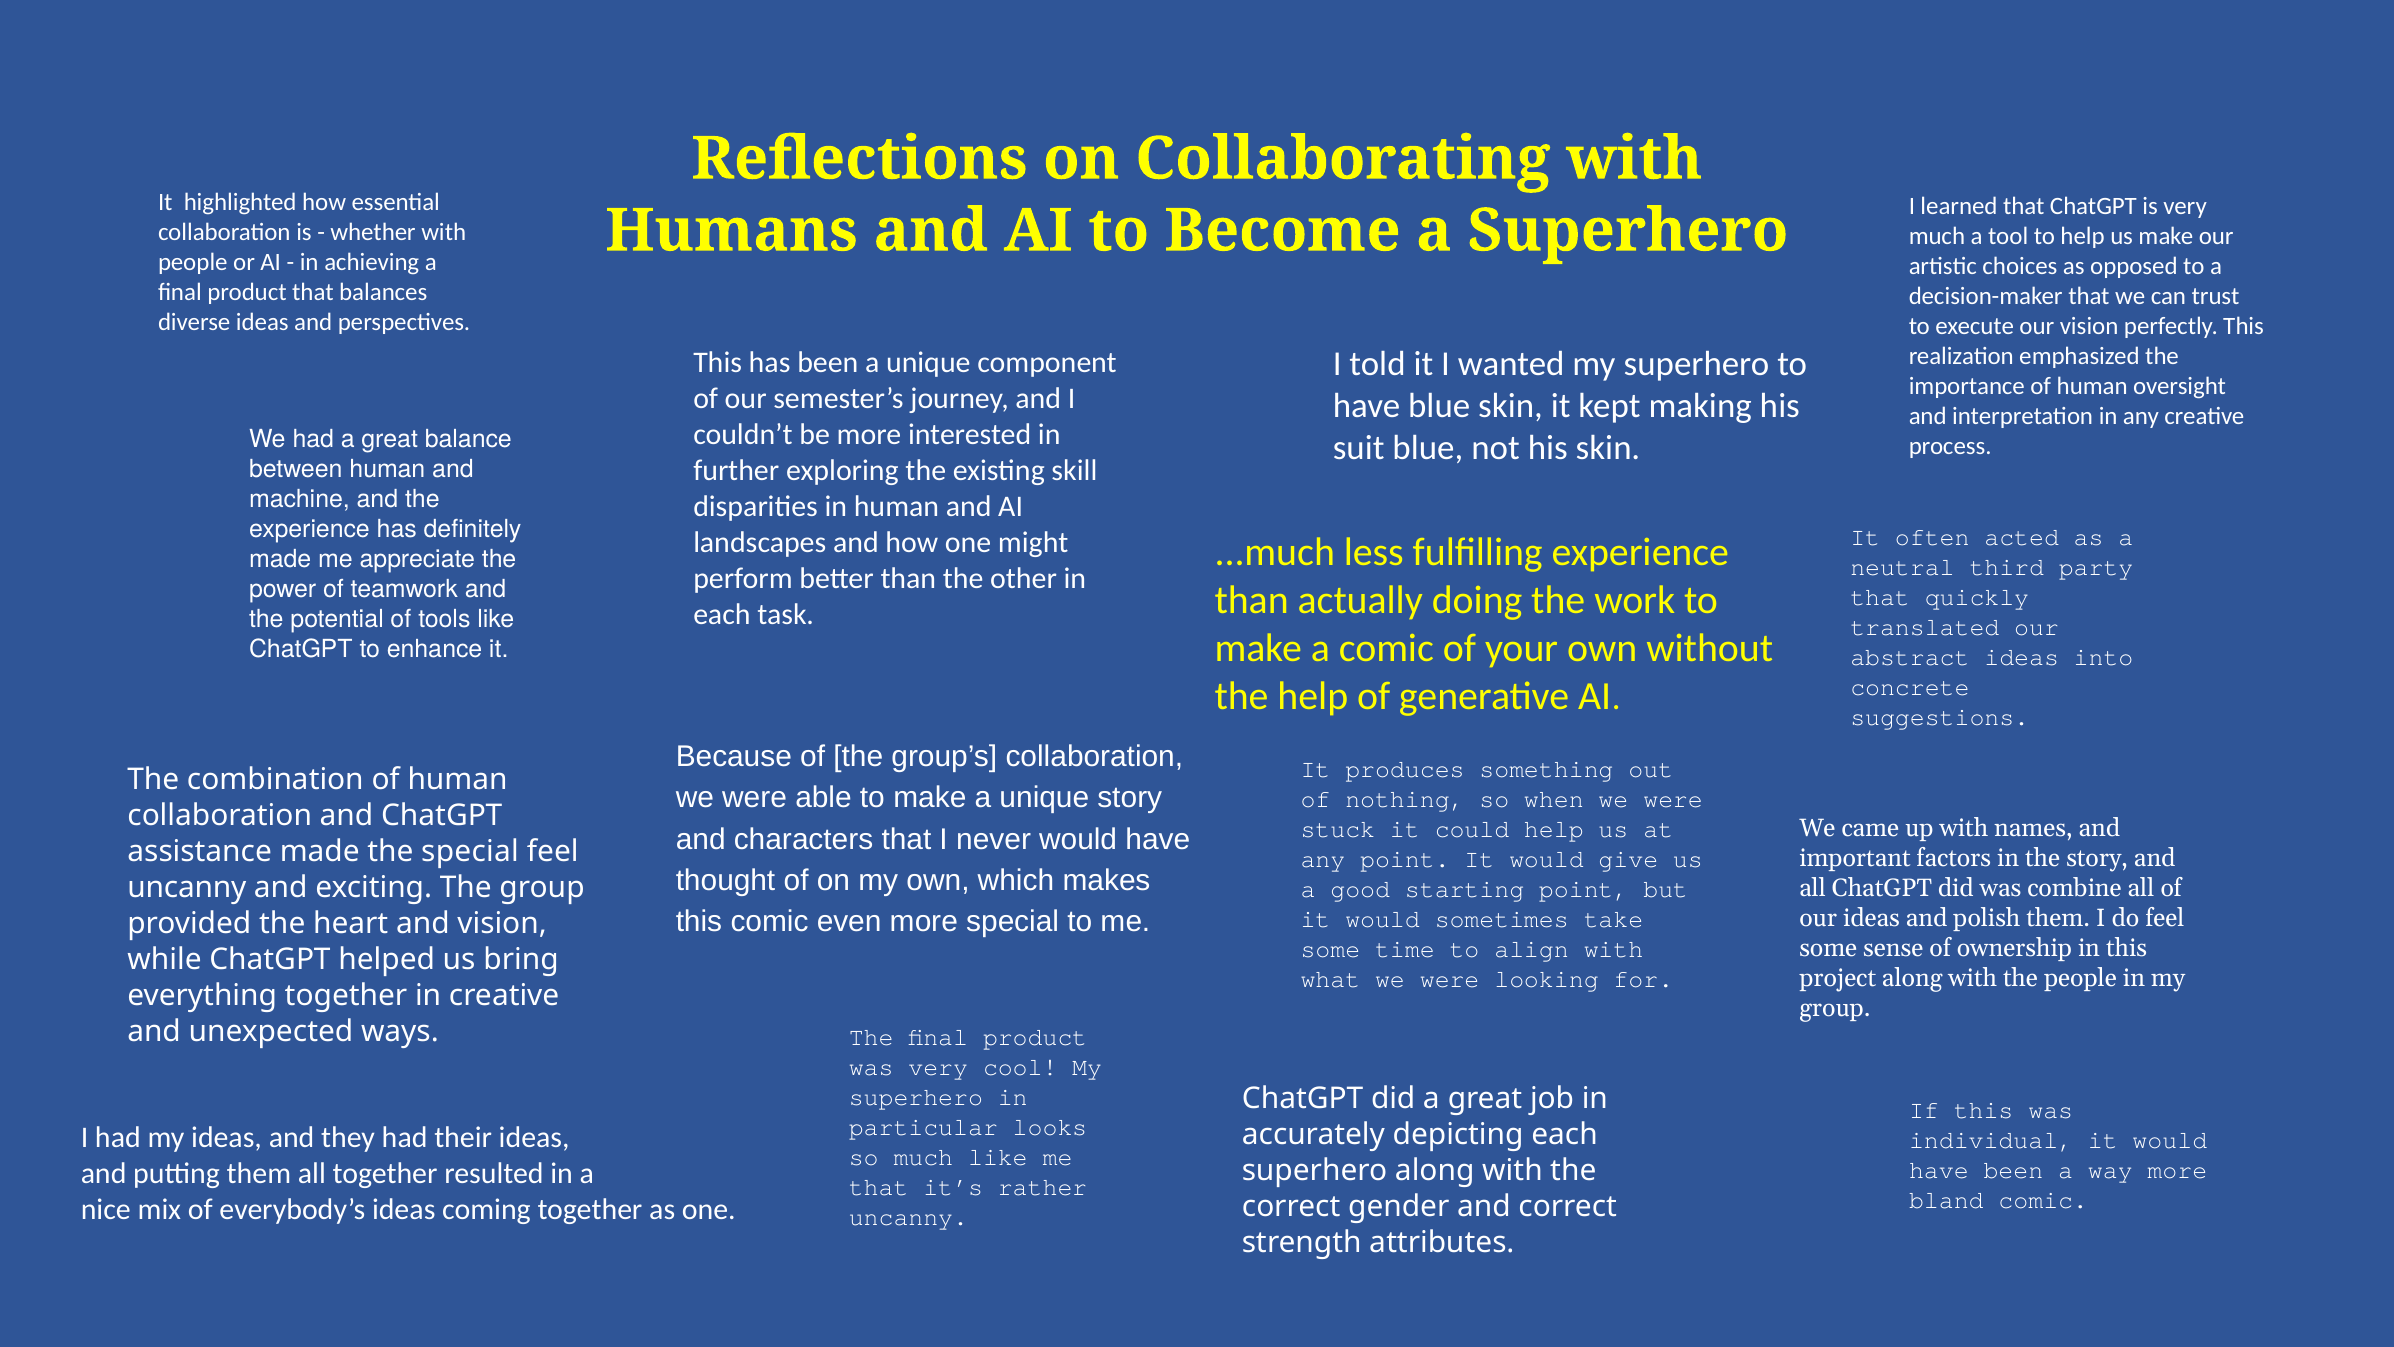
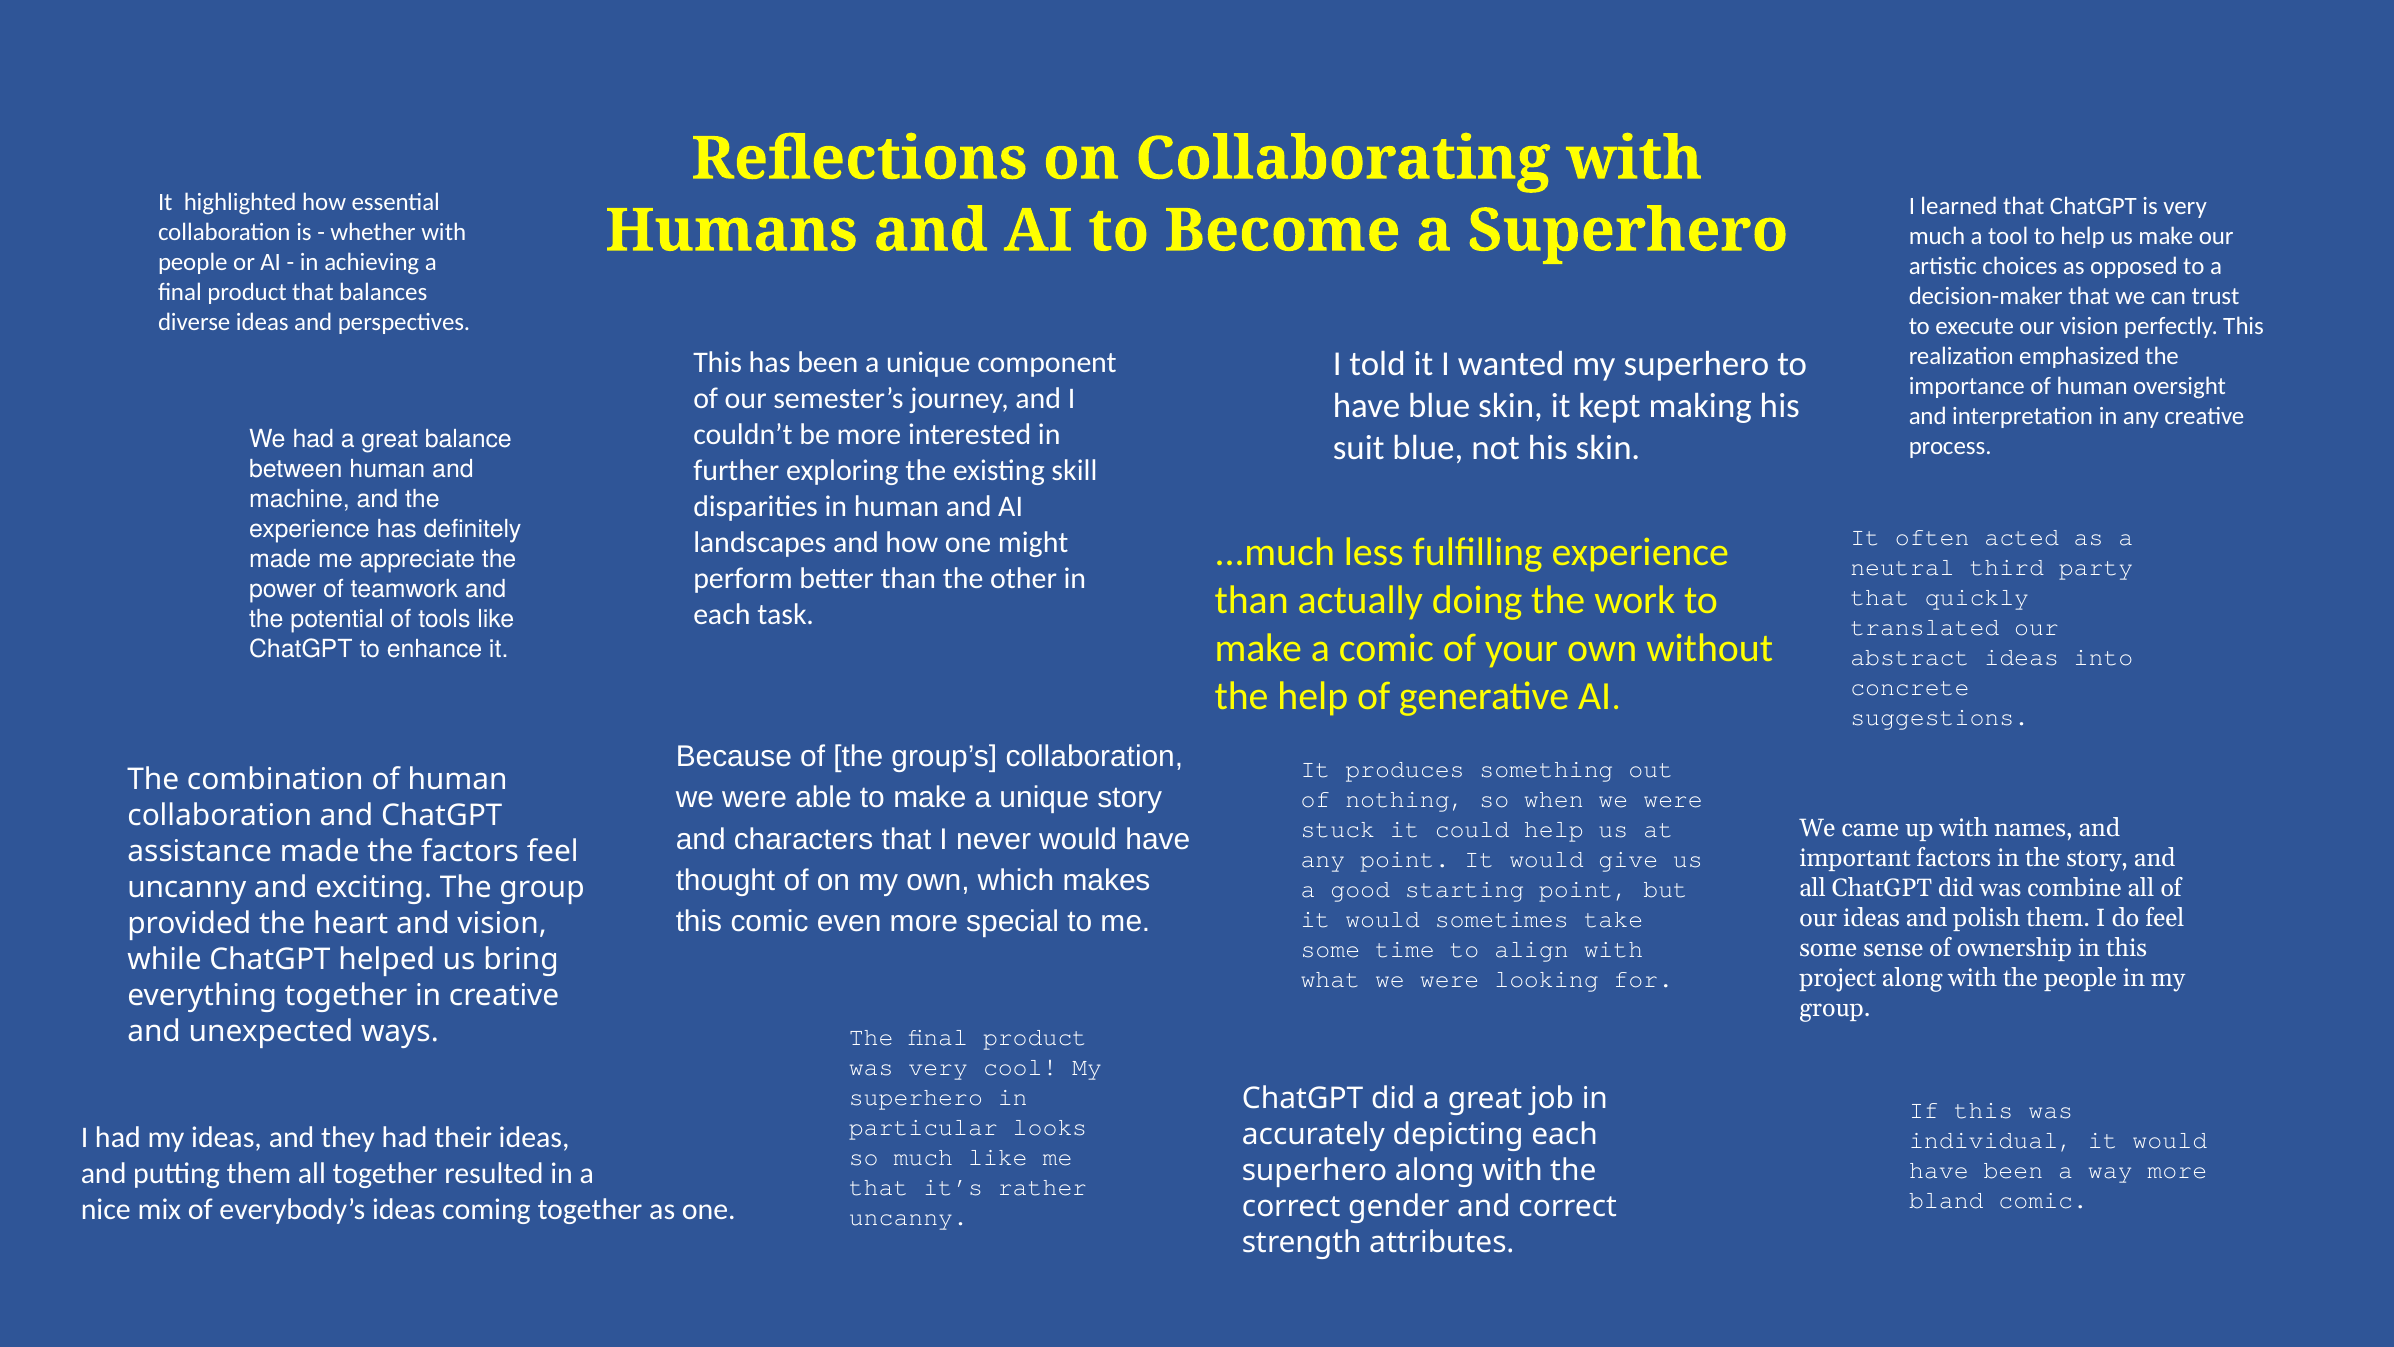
the special: special -> factors (470, 851)
